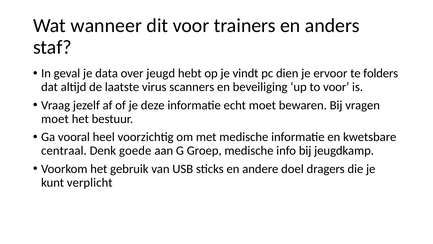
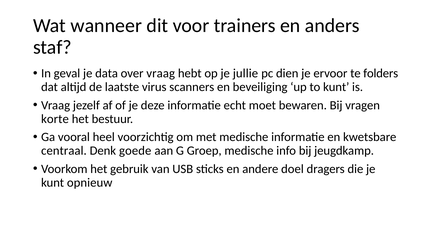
over jeugd: jeugd -> vraag (161, 73)
vindt: vindt -> jullie (245, 73)
to voor: voor -> kunt (336, 87)
moet: moet -> korte (55, 119)
verplicht: verplicht -> opnieuw (90, 182)
